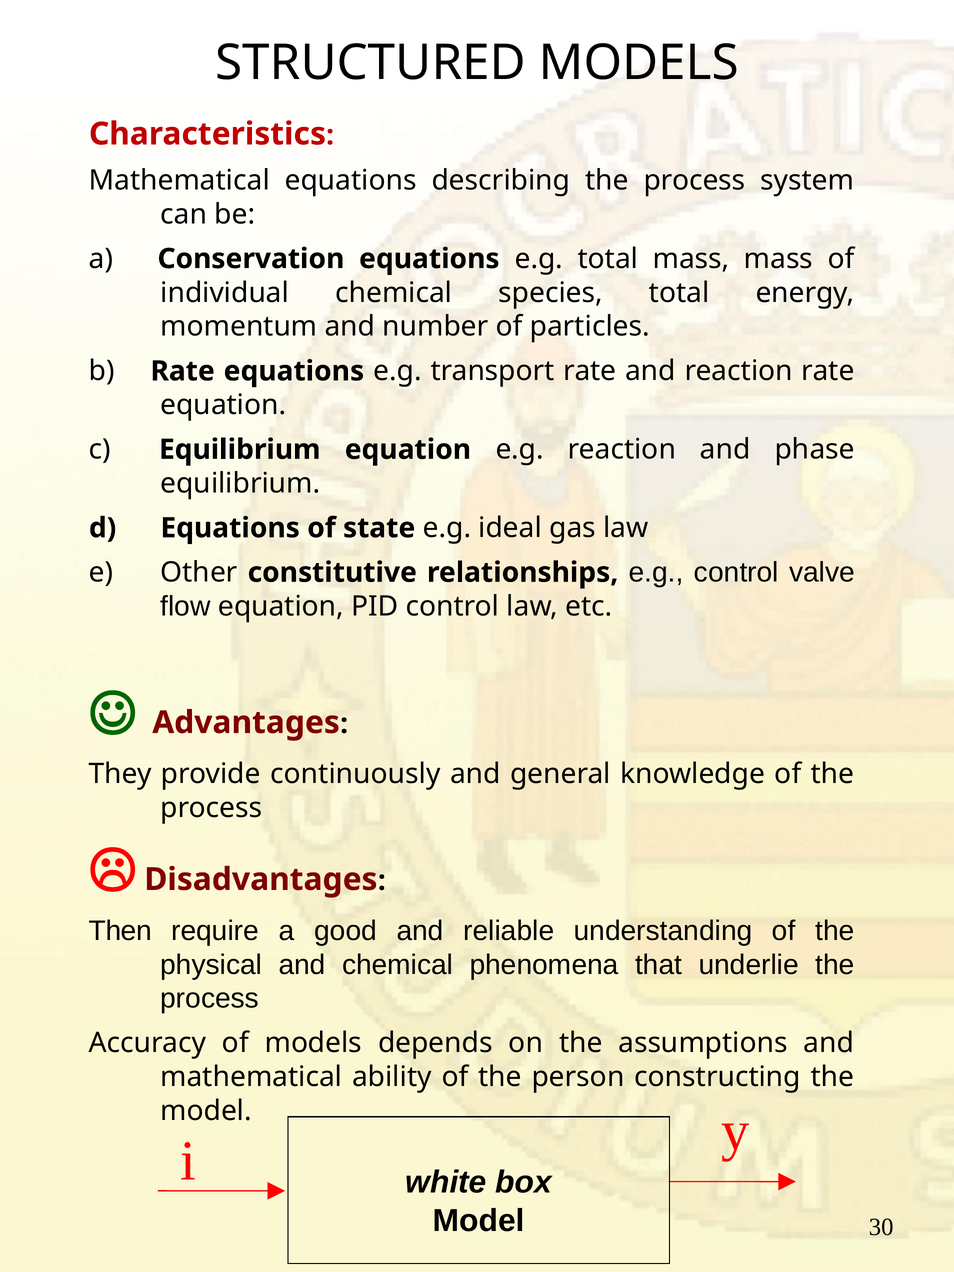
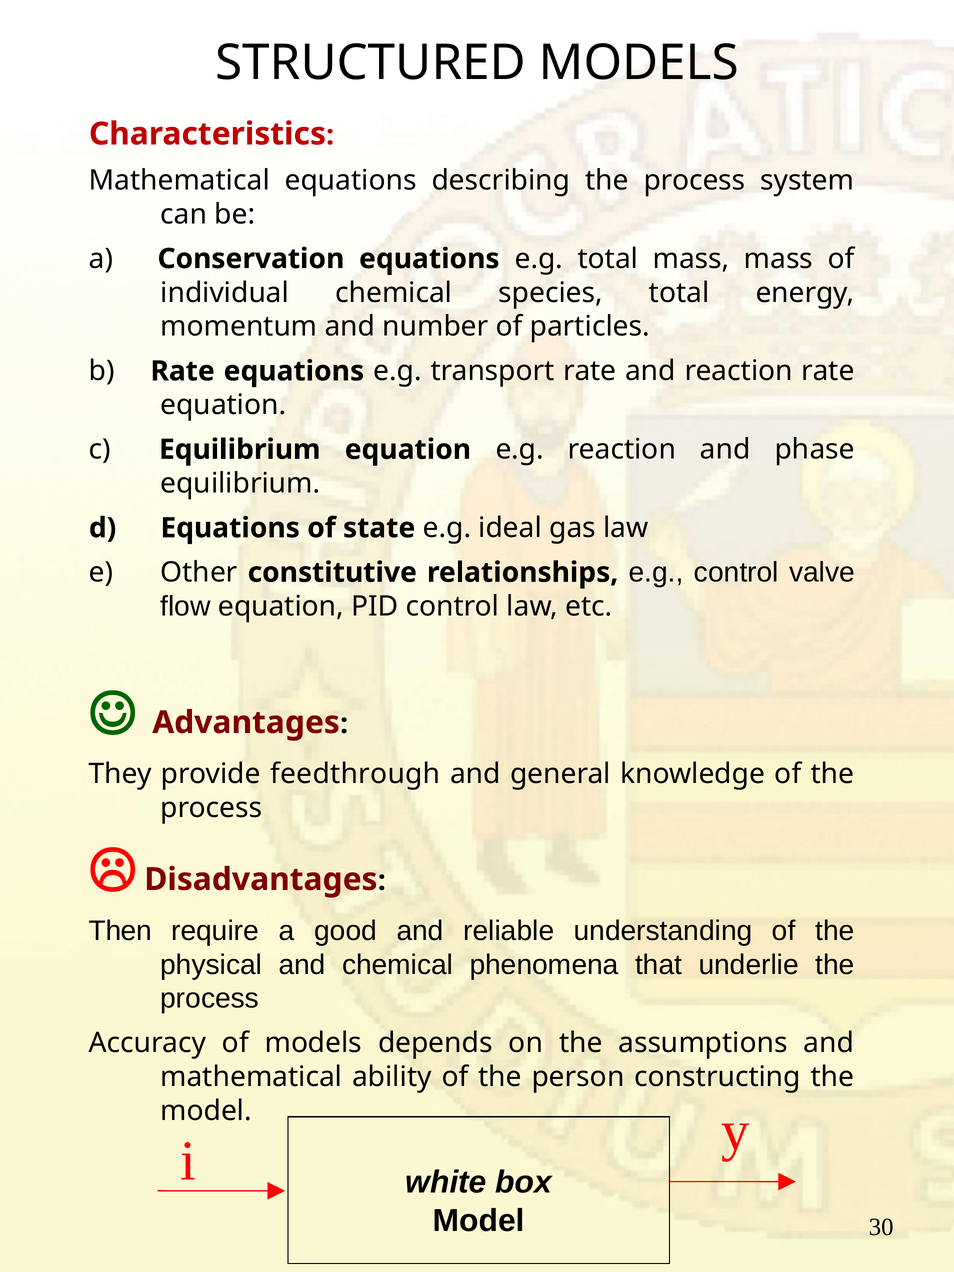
continuously: continuously -> feedthrough (355, 774)
